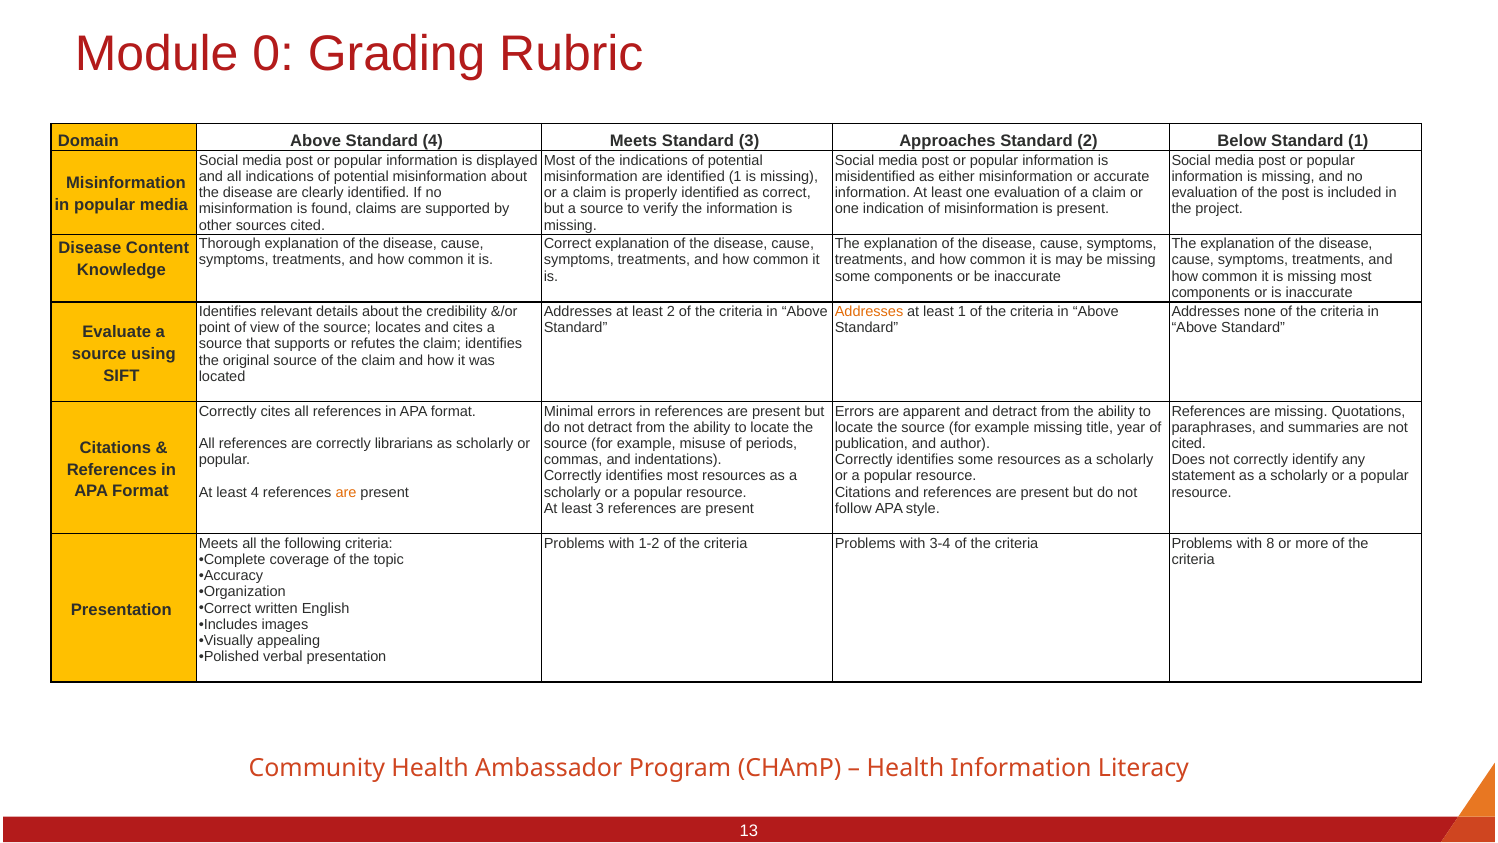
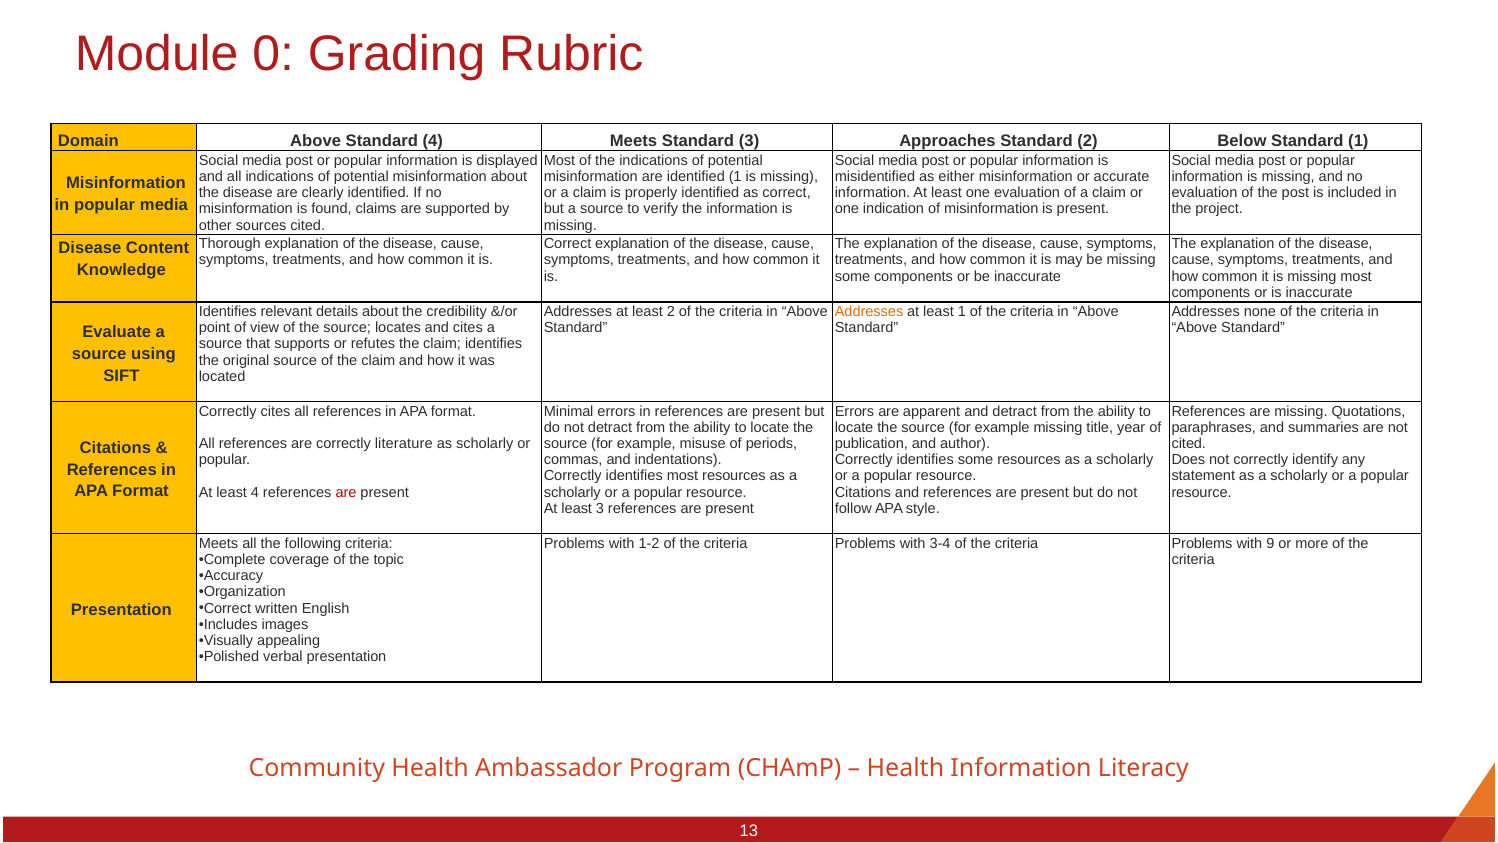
librarians: librarians -> literature (404, 443)
are colour: orange -> red (346, 492)
8: 8 -> 9 (1270, 543)
